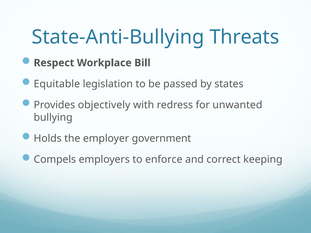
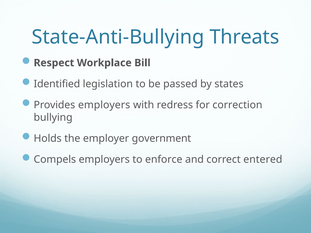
Equitable: Equitable -> Identified (57, 84)
Provides objectively: objectively -> employers (104, 105)
unwanted: unwanted -> correction (237, 105)
keeping: keeping -> entered (263, 160)
